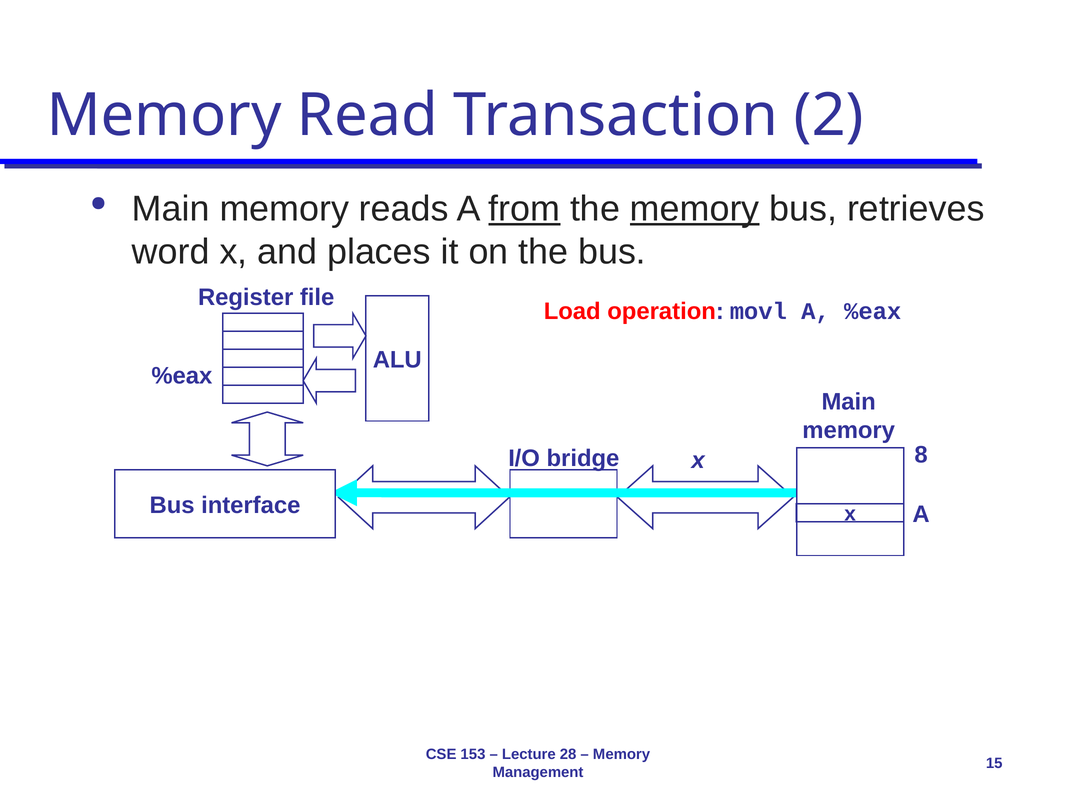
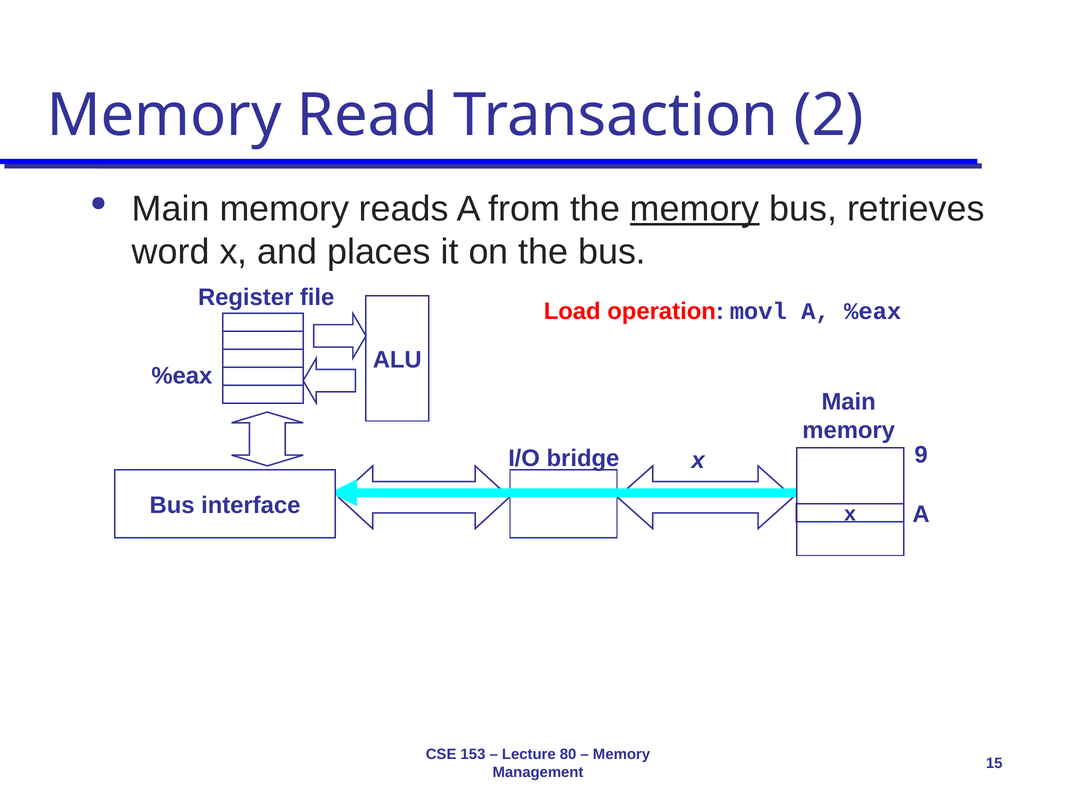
from underline: present -> none (524, 209)
8: 8 -> 9 (921, 455)
28: 28 -> 80 (568, 754)
